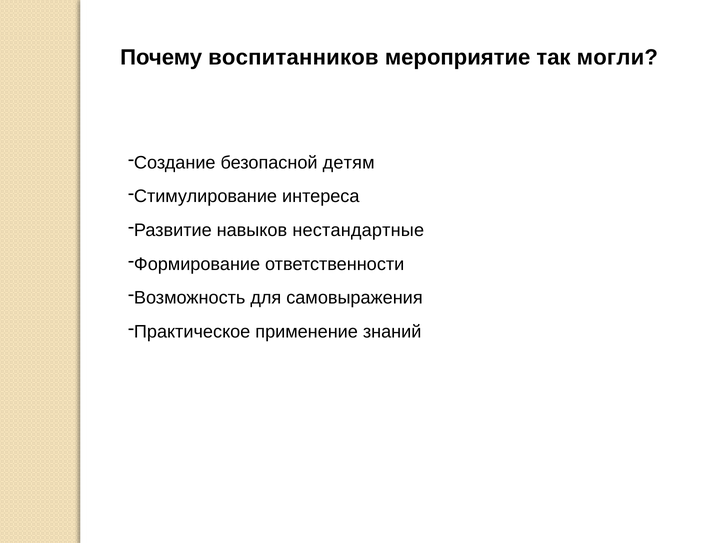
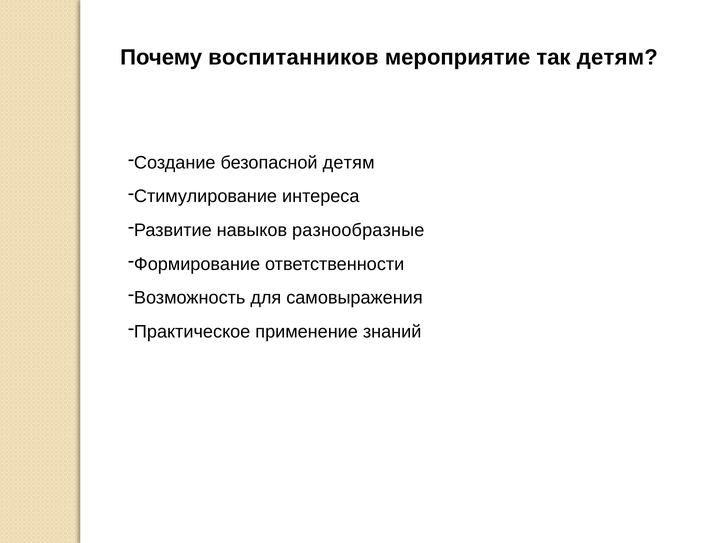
так могли: могли -> детям (617, 57)
нестандартные: нестандартные -> разнообразные (358, 230)
